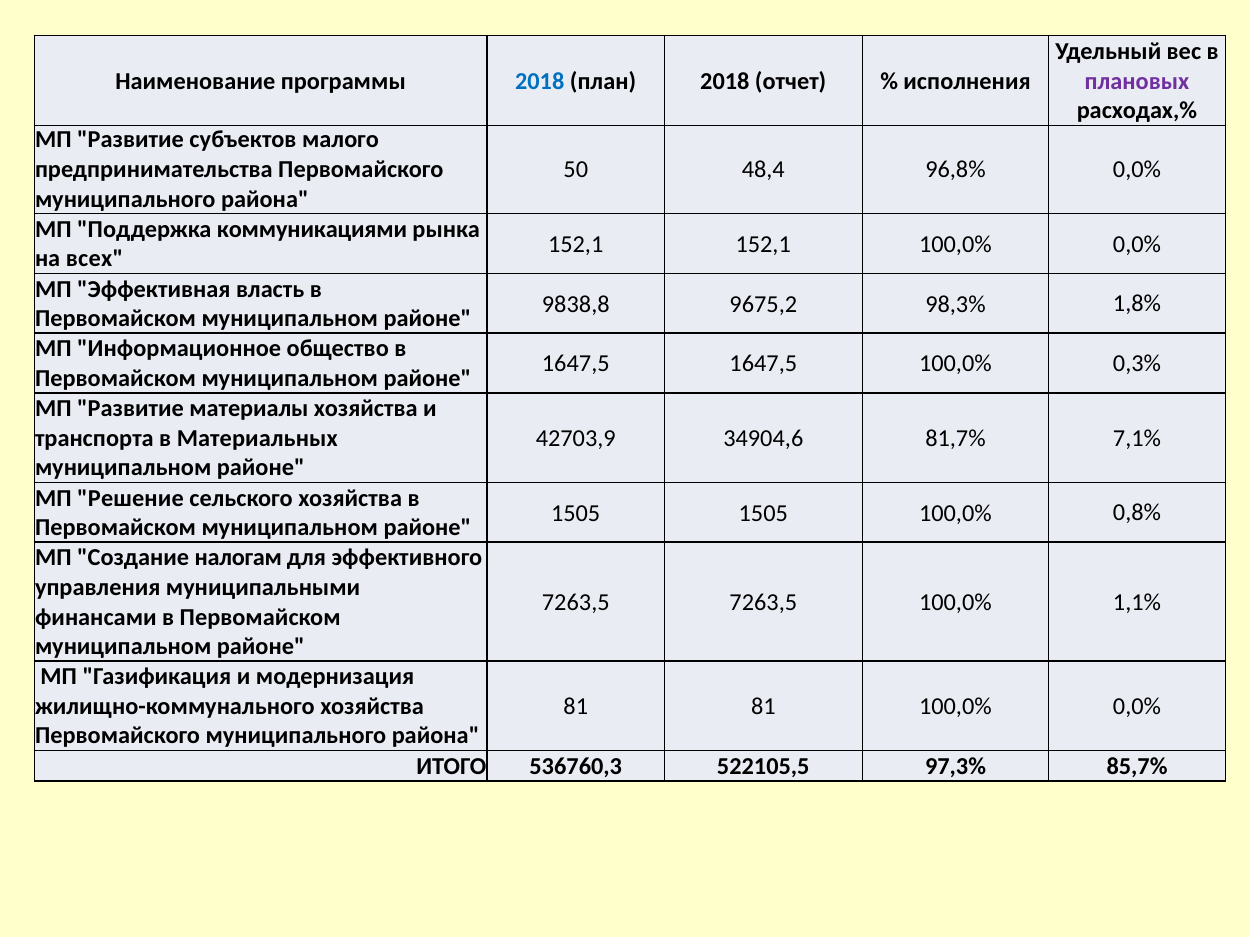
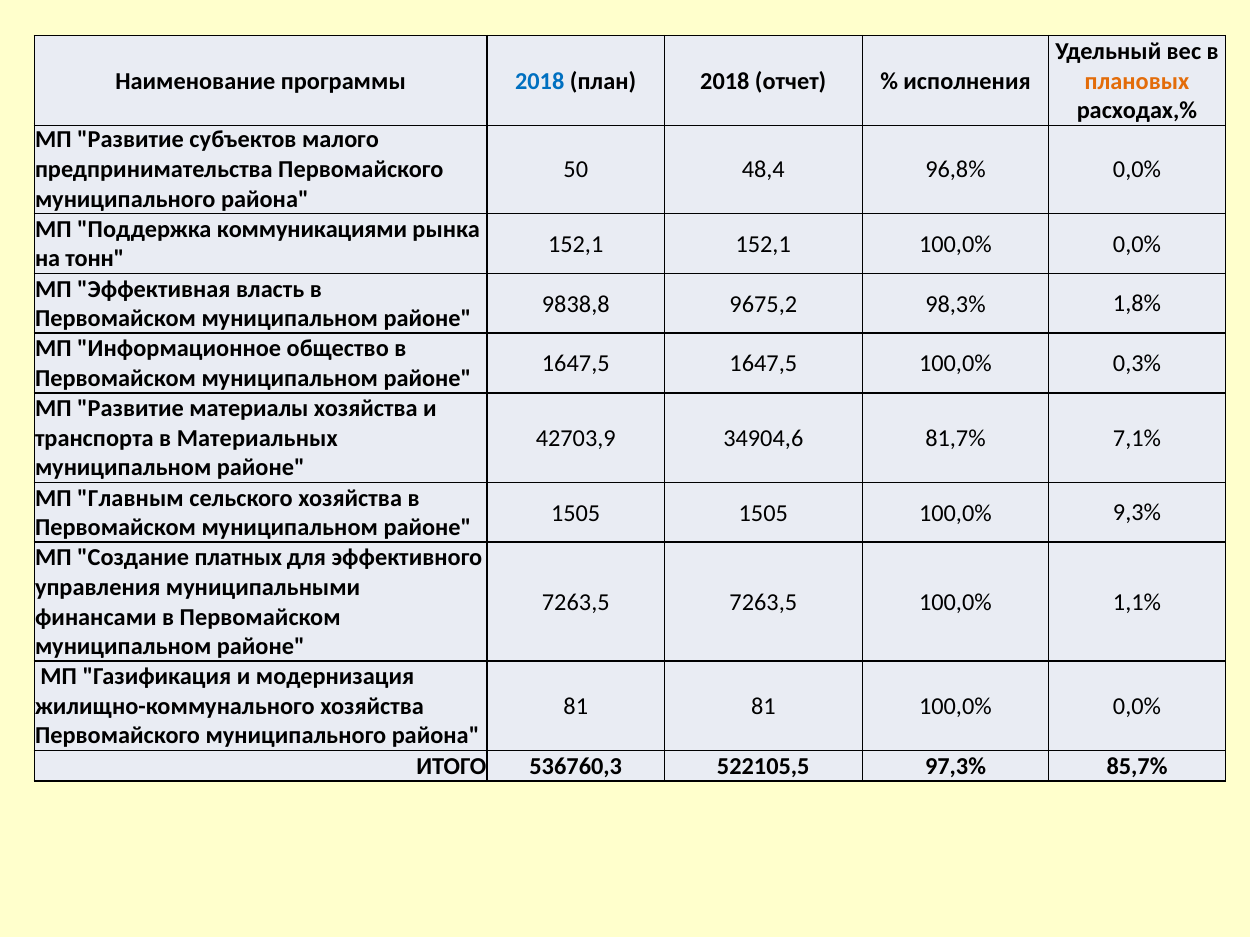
плановых colour: purple -> orange (1137, 81)
всех: всех -> тонн (95, 259)
Решение: Решение -> Главным (130, 498)
0,8%: 0,8% -> 9,3% (1137, 513)
налогам: налогам -> платных (238, 558)
